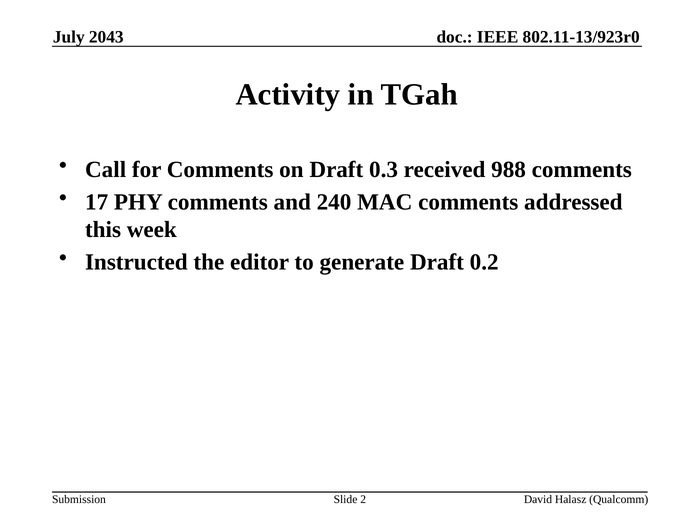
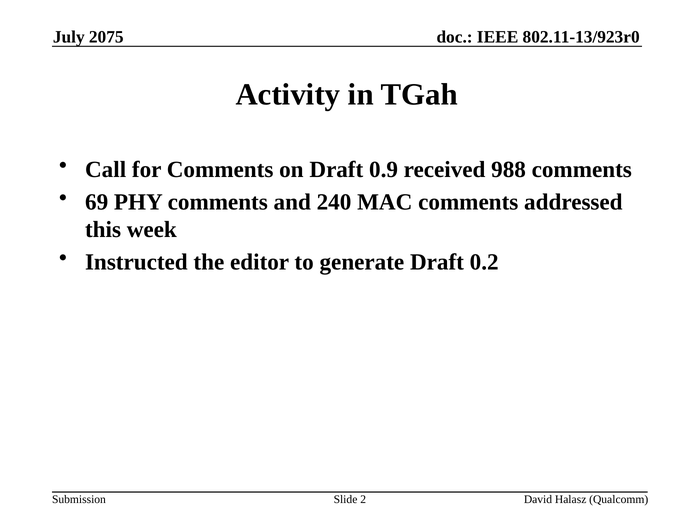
2043: 2043 -> 2075 (106, 37)
0.3: 0.3 -> 0.9 (384, 169)
17: 17 -> 69 (97, 202)
